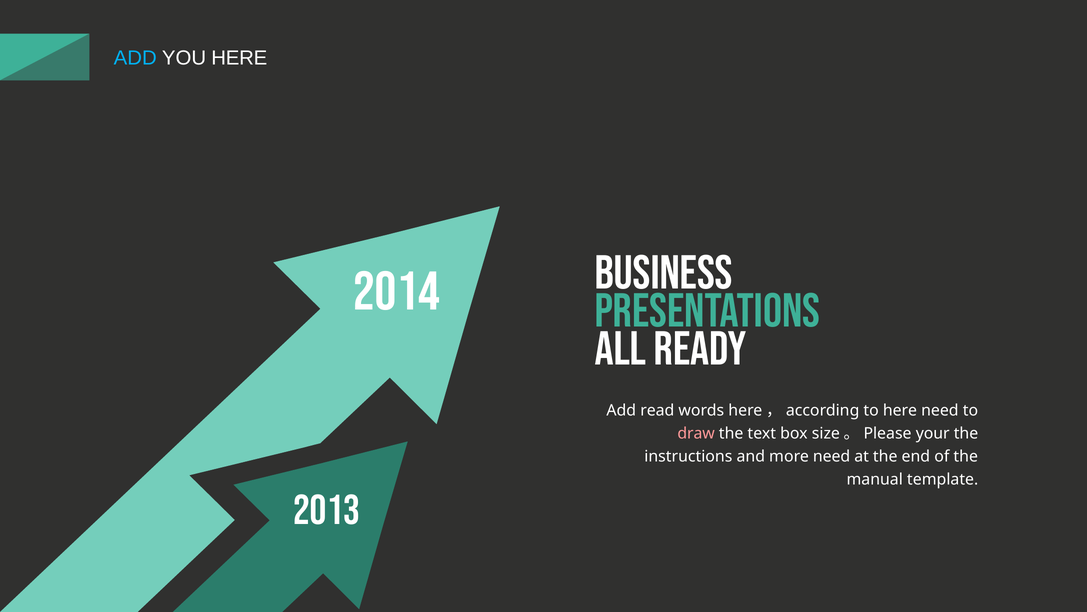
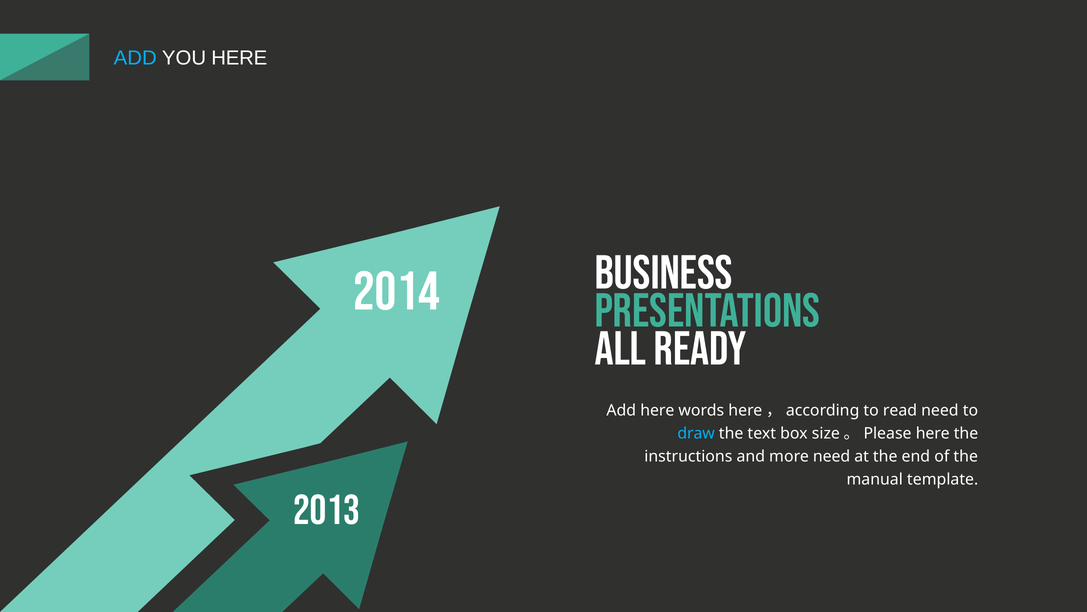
Add read: read -> here (657, 410)
to here: here -> read (900, 410)
draw colour: pink -> light blue (696, 433)
size。Please your: your -> here (933, 433)
